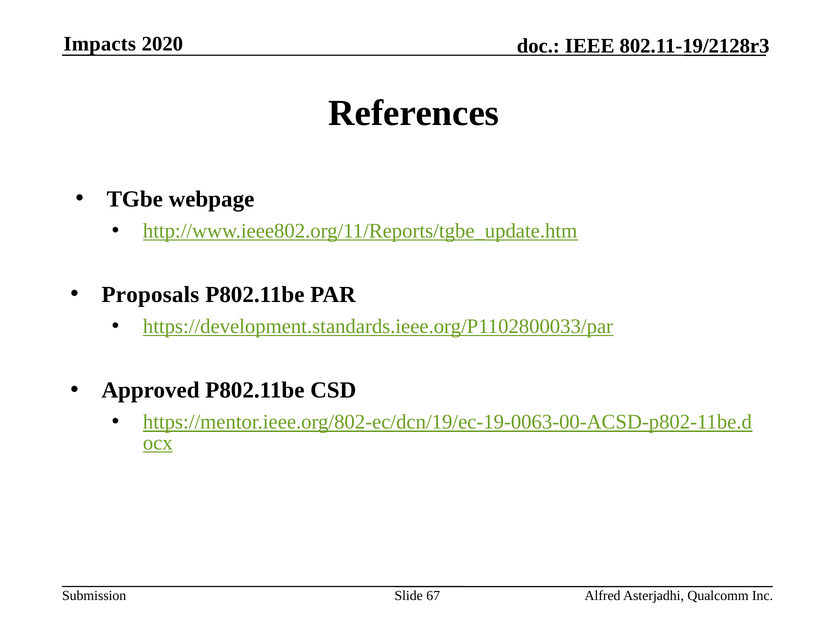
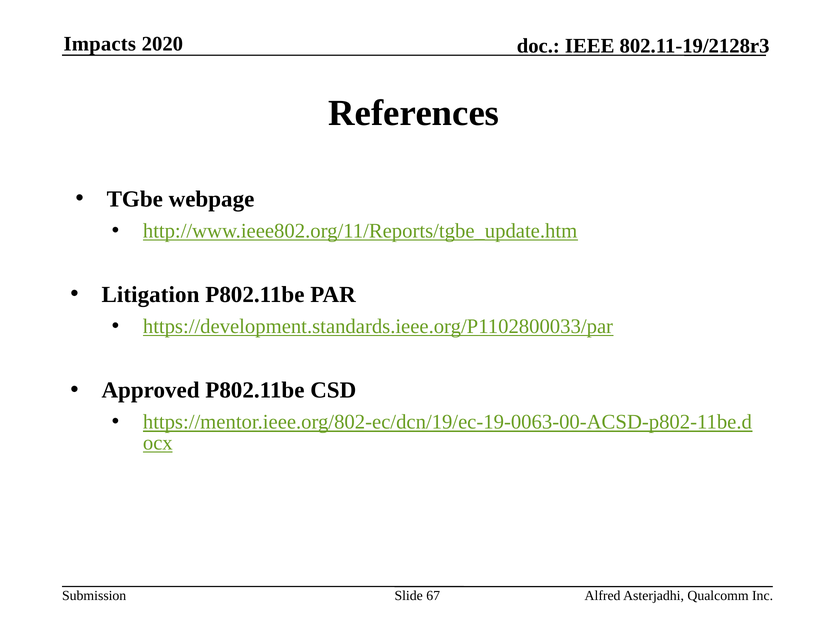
Proposals: Proposals -> Litigation (150, 295)
